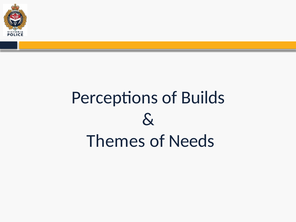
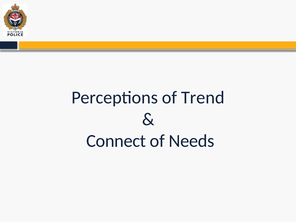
Builds: Builds -> Trend (203, 98)
Themes: Themes -> Connect (116, 141)
